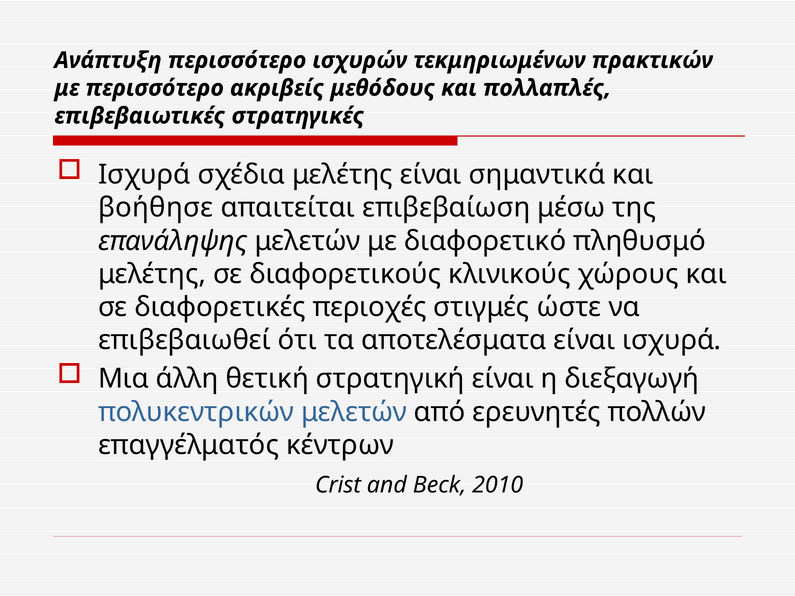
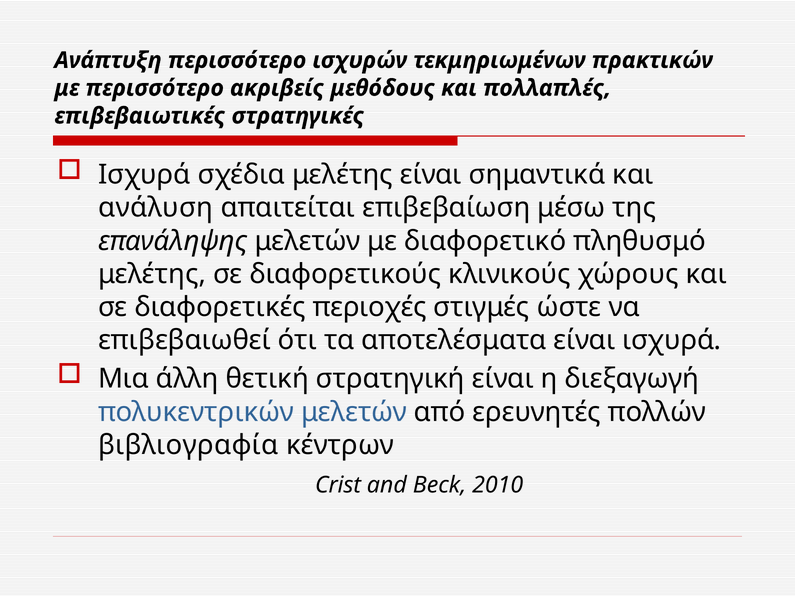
βοήθησε: βοήθησε -> ανάλυση (156, 208)
επαγγέλματός: επαγγέλματός -> βιβλιογραφία (188, 445)
